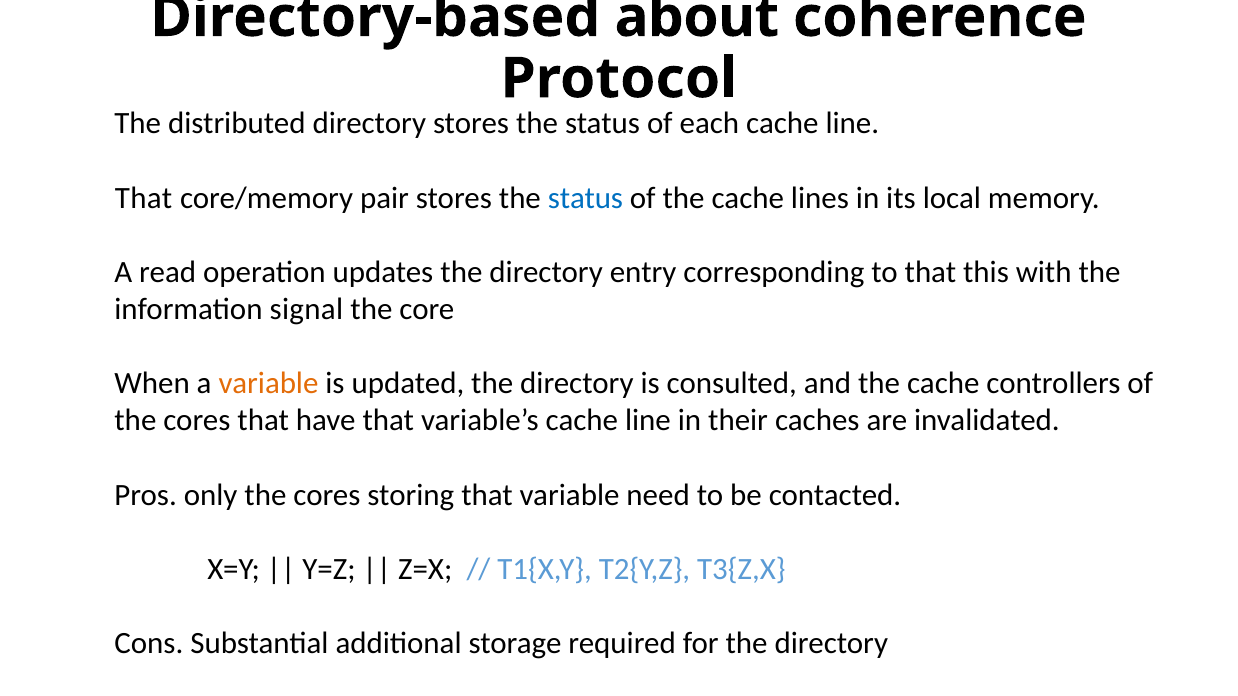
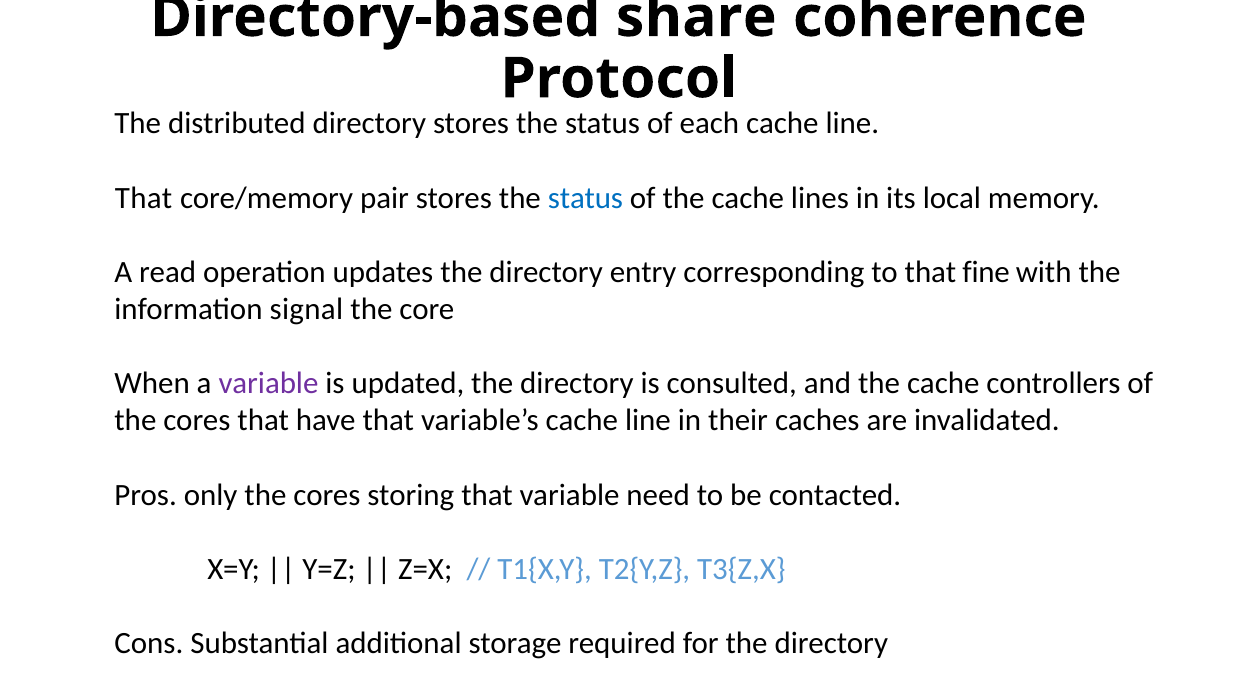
about: about -> share (696, 17)
this: this -> fine (986, 272)
variable colour: orange -> purple (268, 384)
